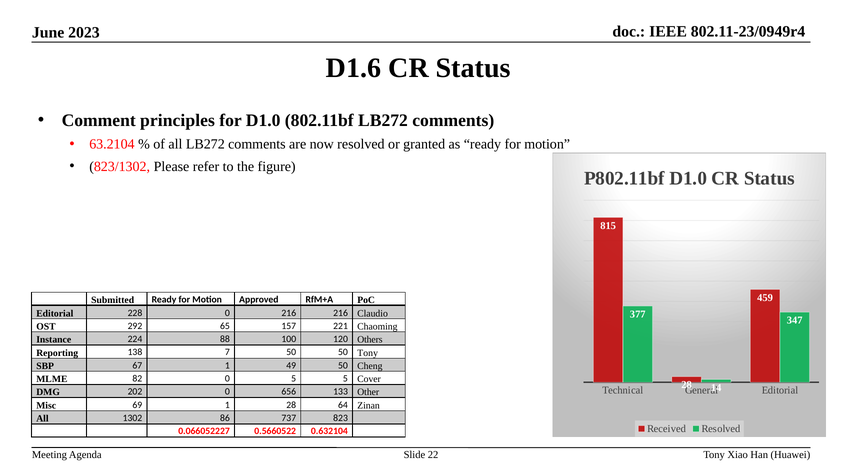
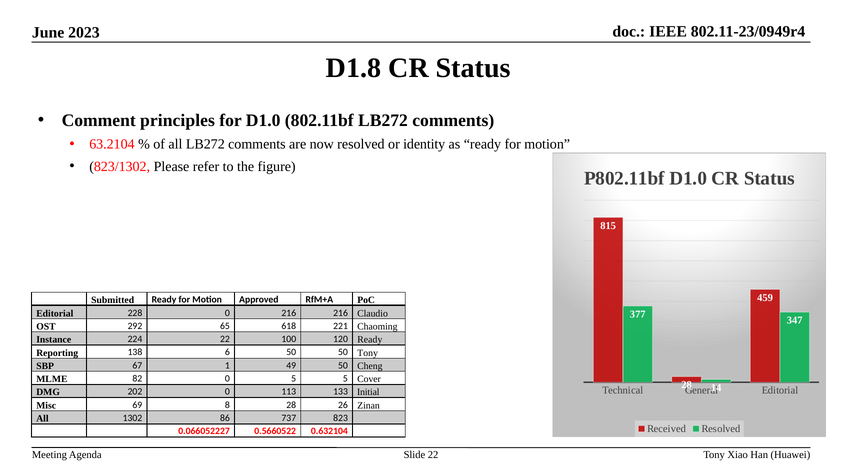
D1.6: D1.6 -> D1.8 (354, 68)
granted: granted -> identity (424, 144)
157: 157 -> 618 (289, 326)
224 88: 88 -> 22 (225, 339)
120 Others: Others -> Ready (370, 339)
7: 7 -> 6 (227, 352)
656: 656 -> 113 (289, 391)
Other: Other -> Initial (368, 392)
69 1: 1 -> 8 (227, 405)
64: 64 -> 26 (343, 405)
